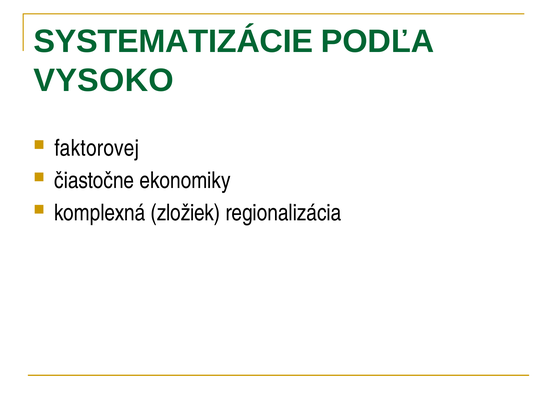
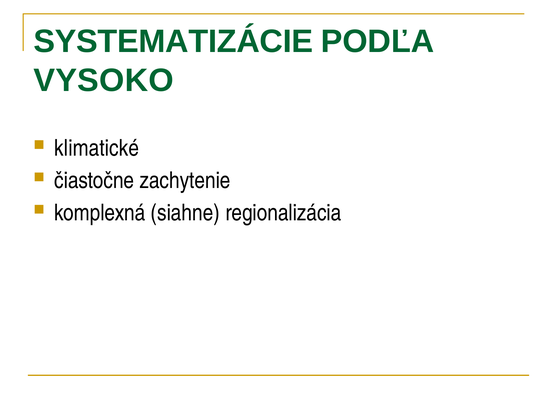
faktorovej: faktorovej -> klimatické (97, 148)
ekonomiky: ekonomiky -> zachytenie (185, 181)
zložiek: zložiek -> siahne (185, 213)
